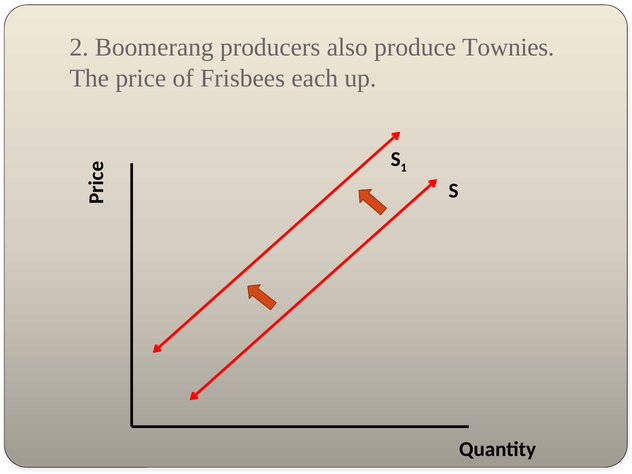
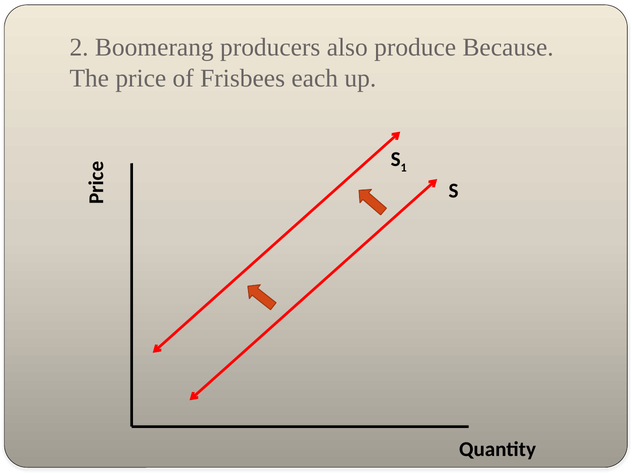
Townies: Townies -> Because (508, 48)
